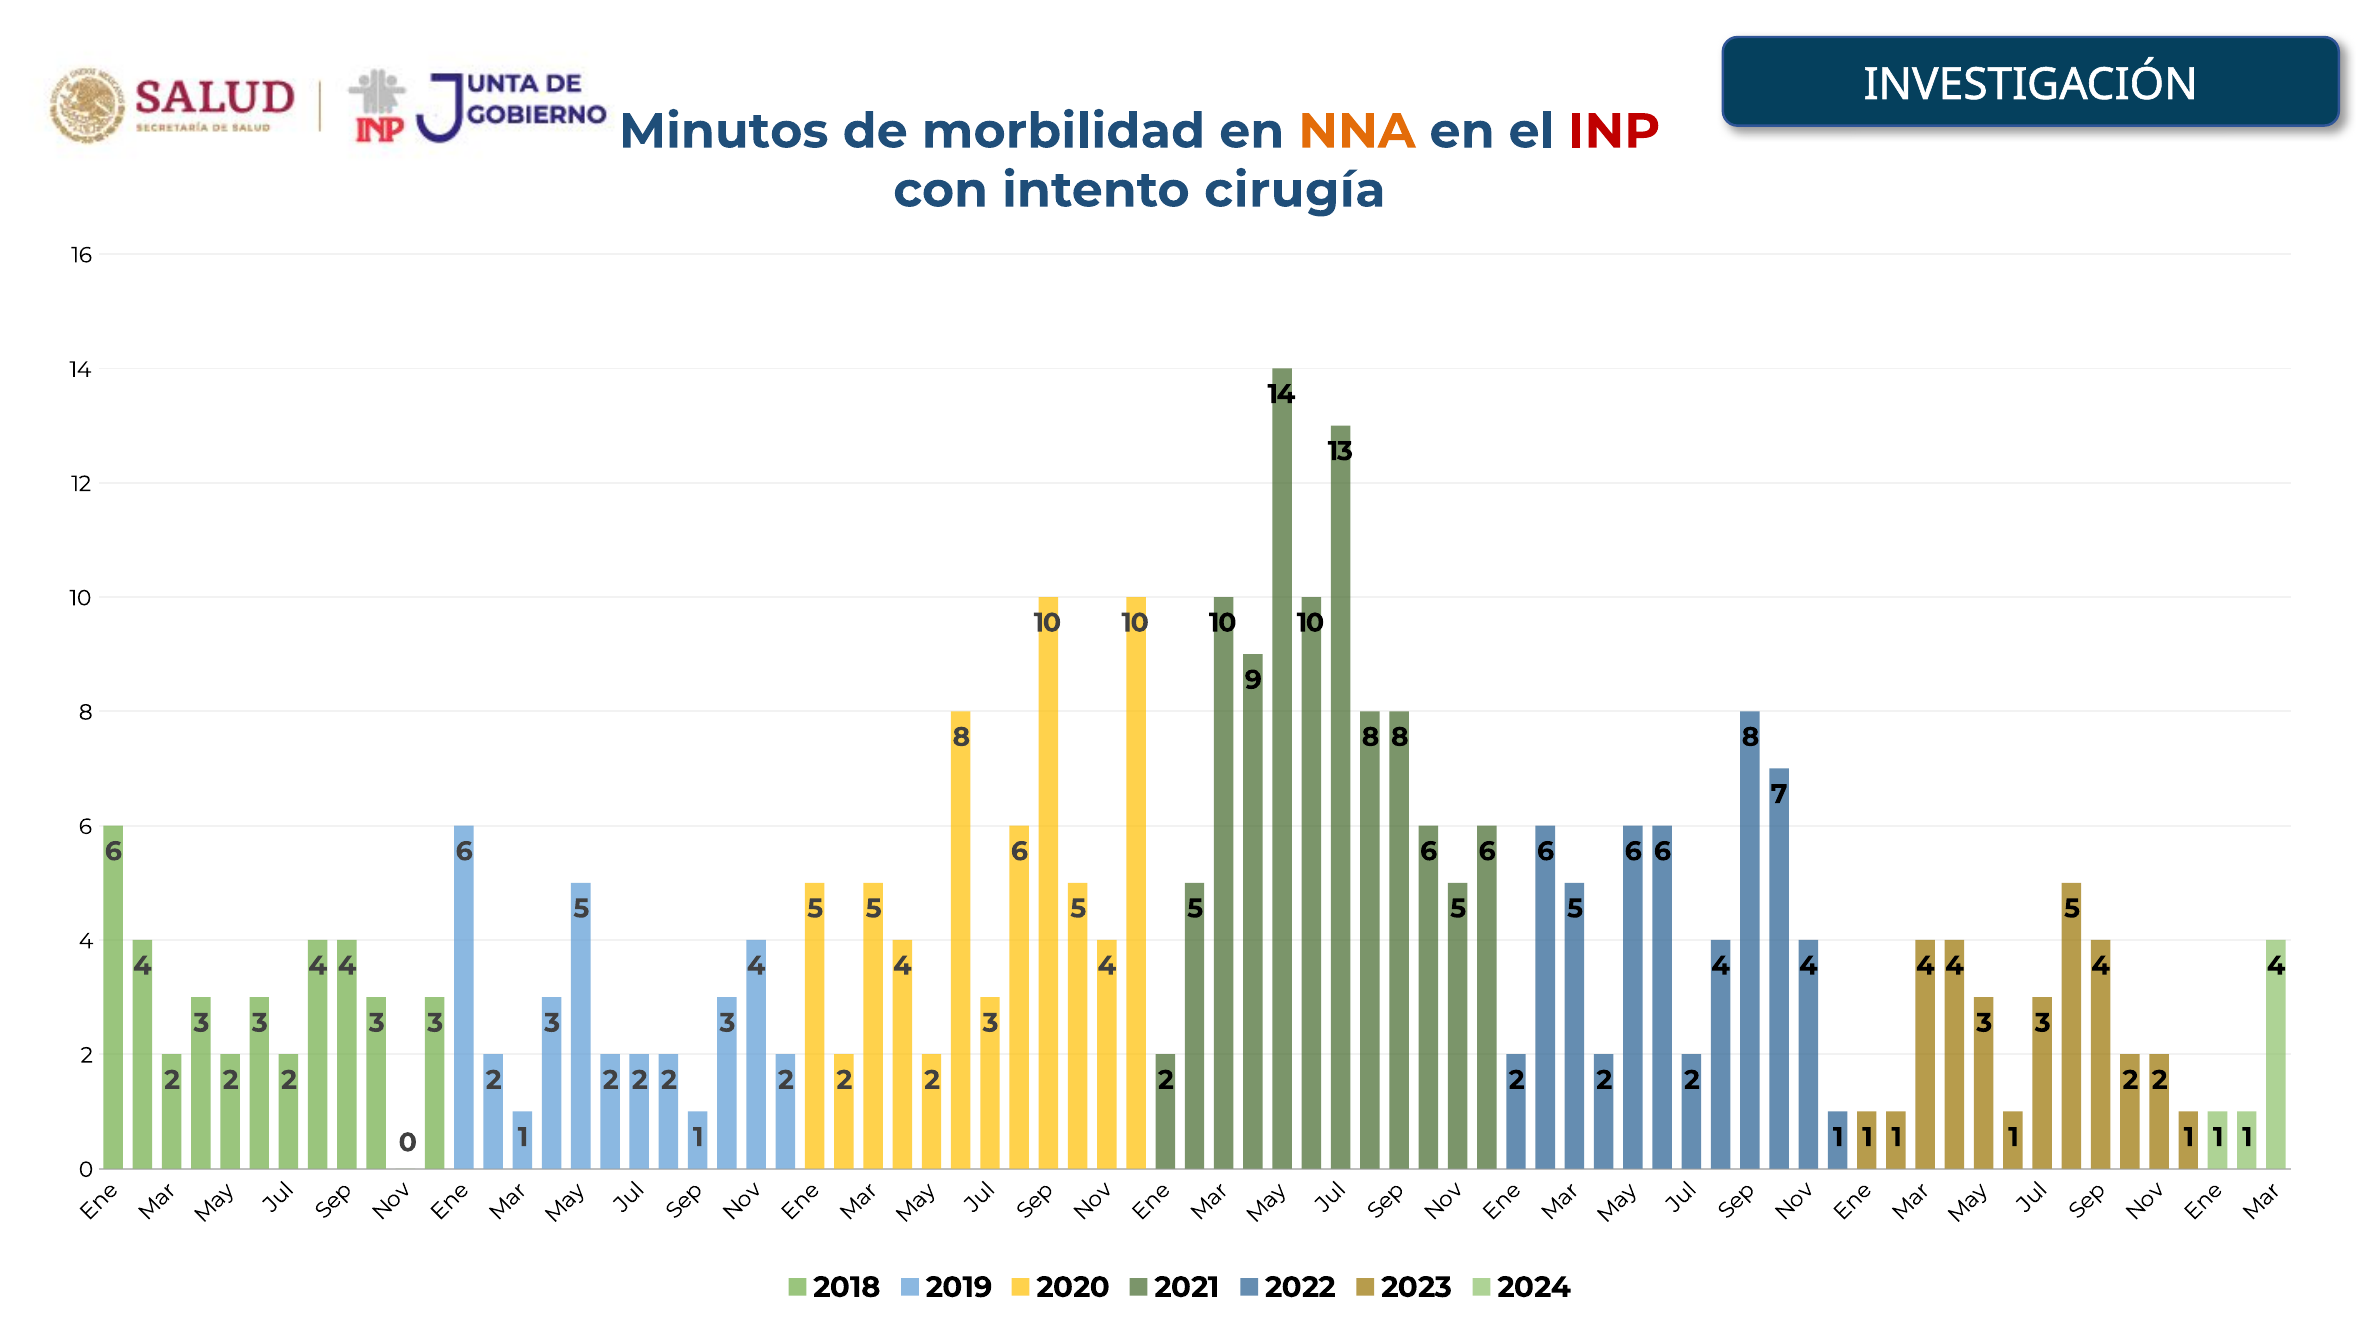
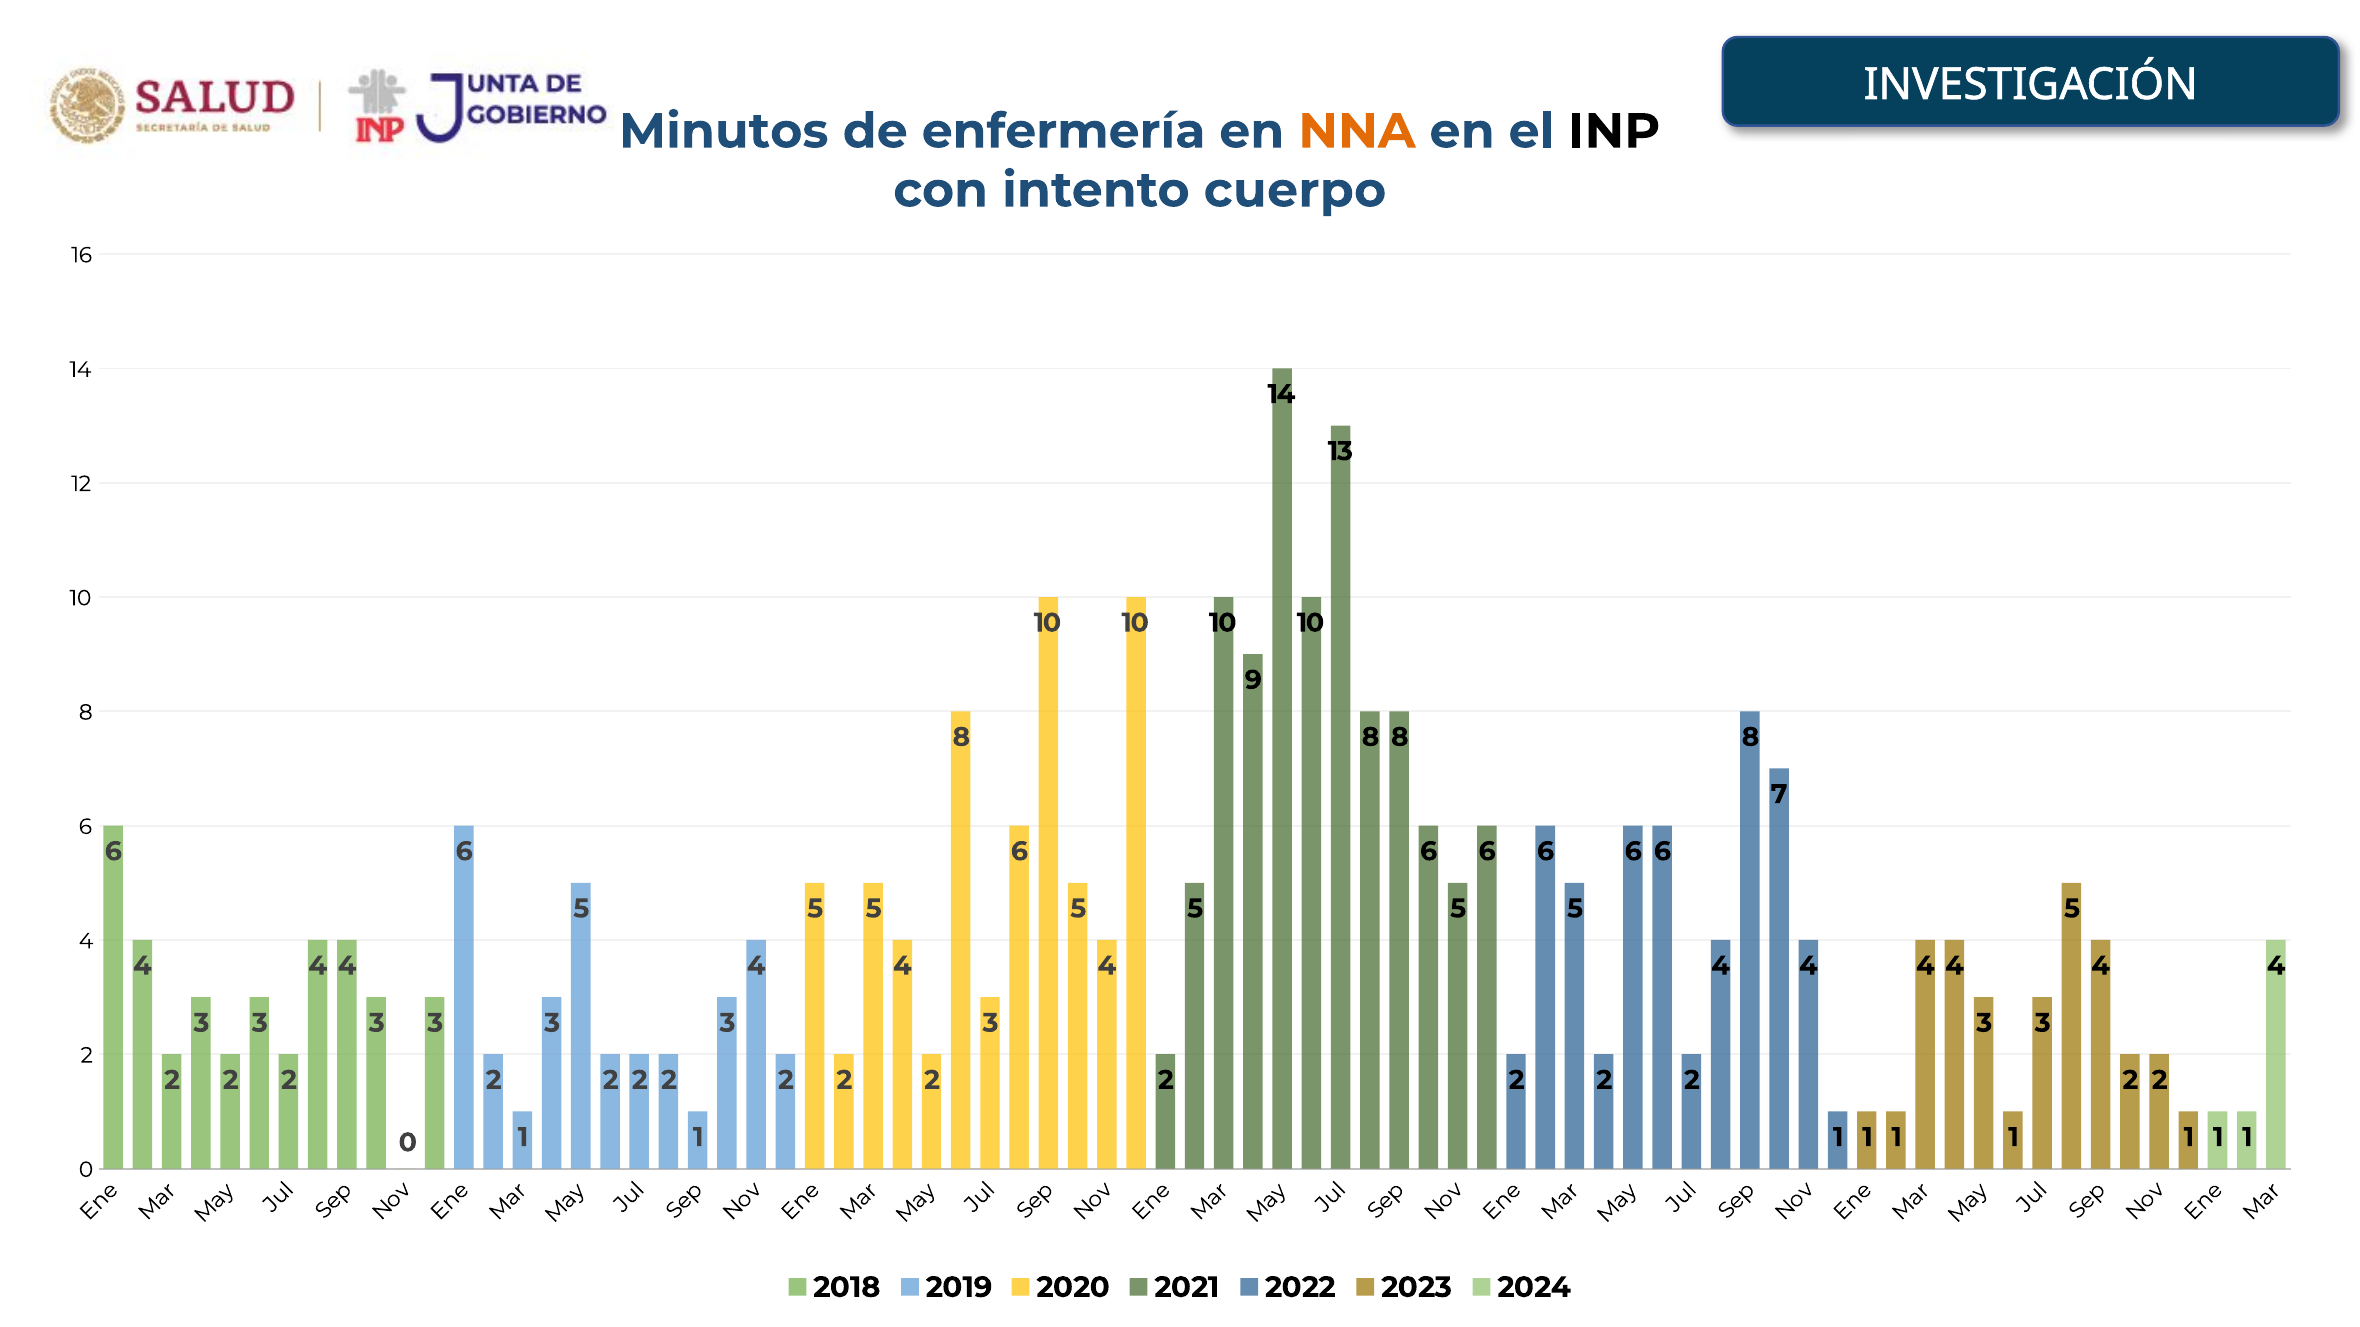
morbilidad: morbilidad -> enfermería (1064, 131)
INP colour: red -> black (1614, 131)
cirugía: cirugía -> cuerpo (1295, 190)
